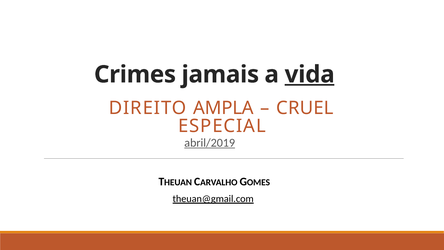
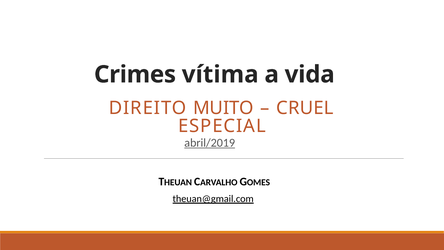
jamais: jamais -> vítima (220, 74)
vida underline: present -> none (310, 74)
AMPLA: AMPLA -> MUITO (223, 108)
